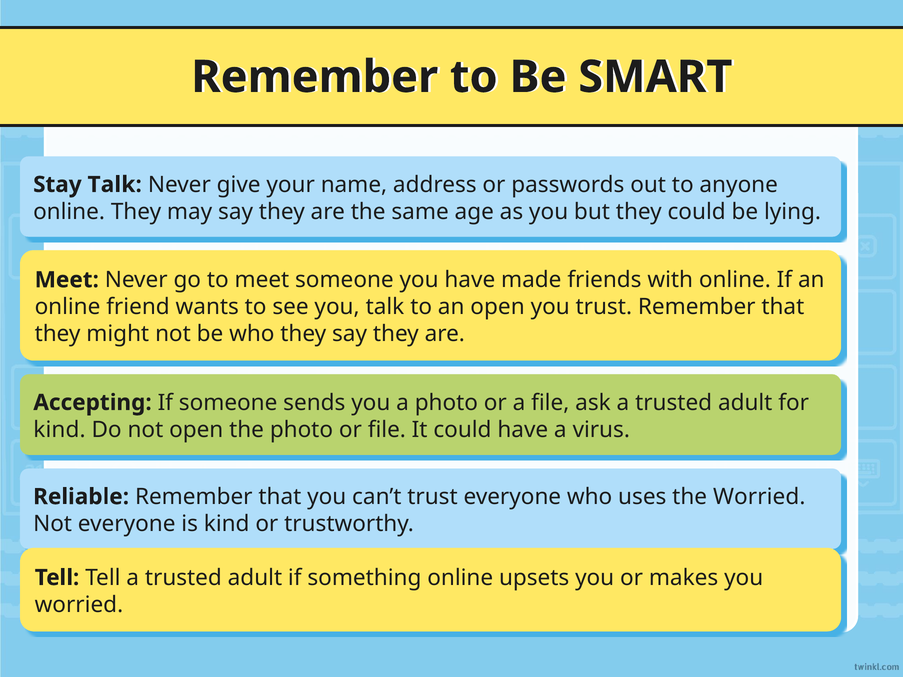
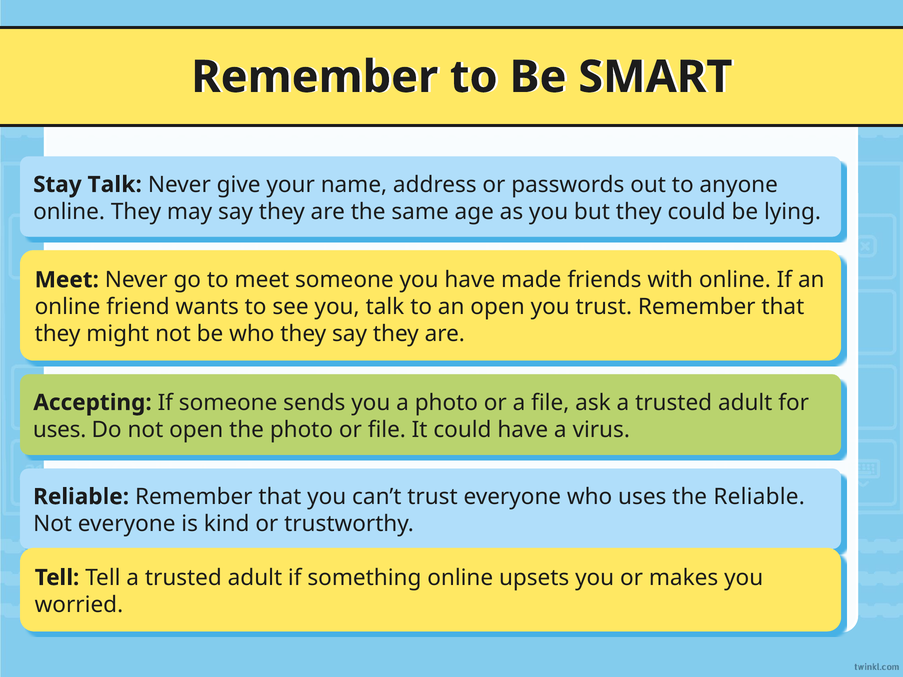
kind: kind -> uses (60, 430)
the Worried: Worried -> Reliable (759, 497)
